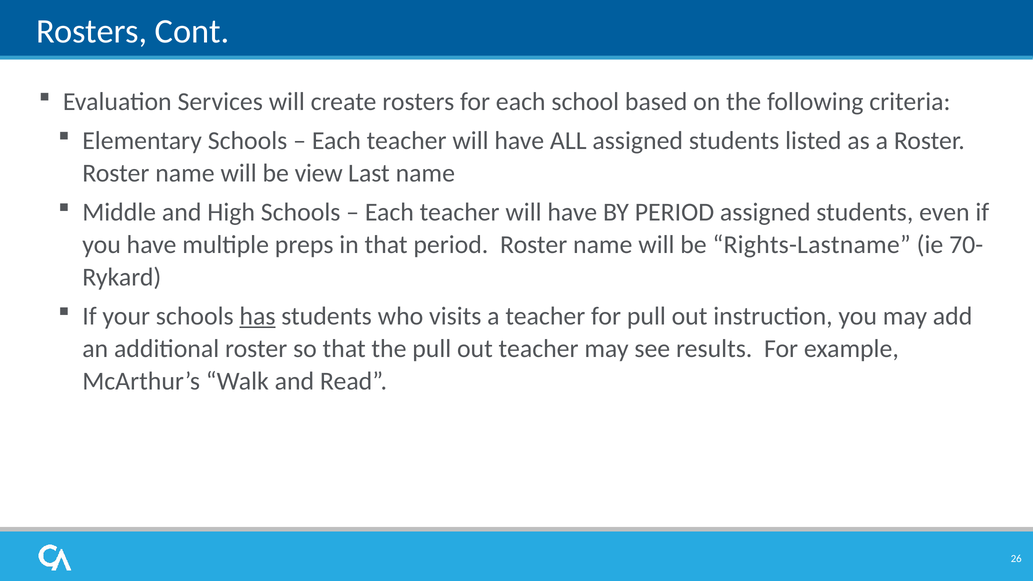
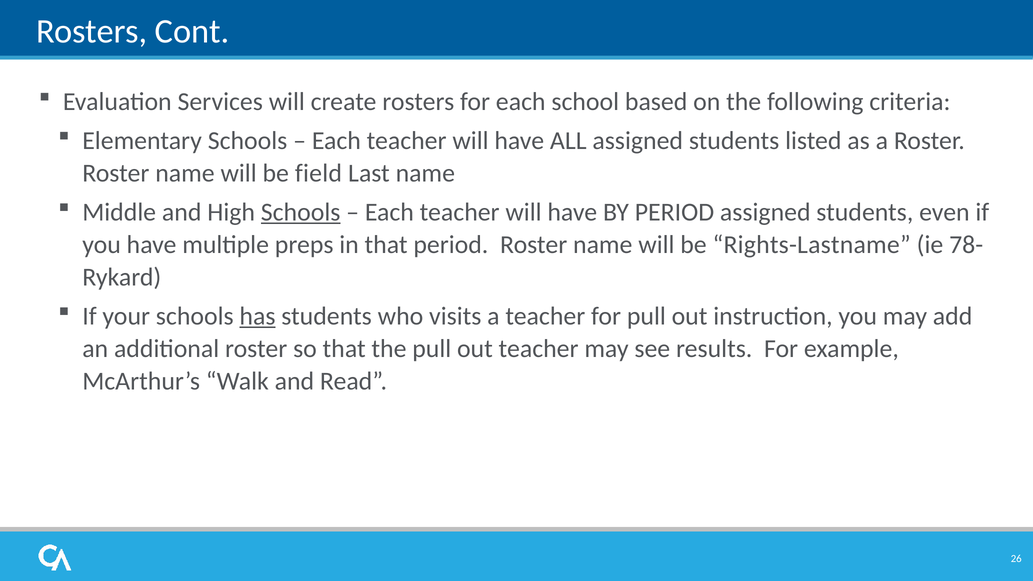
view: view -> field (318, 173)
Schools underline: none -> present (301, 212)
70-: 70- -> 78- (966, 245)
